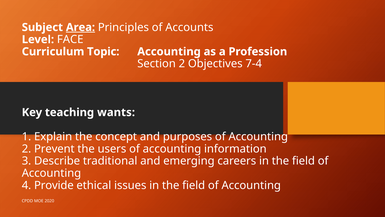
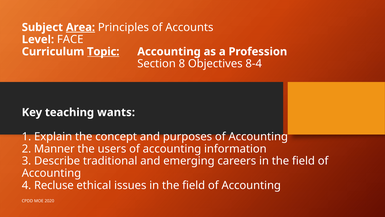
Topic underline: none -> present (103, 52)
Section 2: 2 -> 8 (182, 64)
7-4: 7-4 -> 8-4 (254, 64)
Prevent: Prevent -> Manner (54, 149)
Provide: Provide -> Recluse (54, 185)
